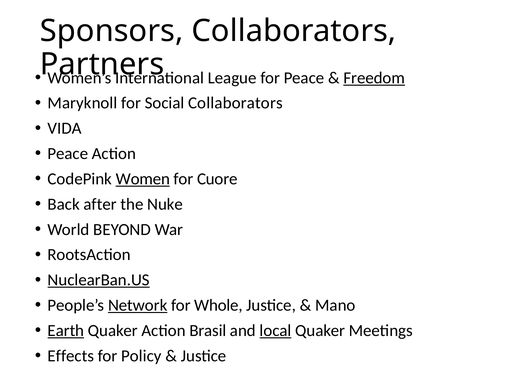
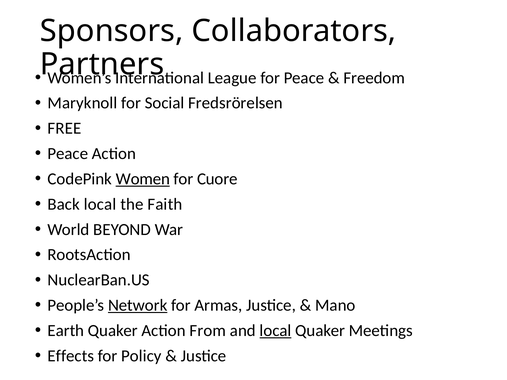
Freedom underline: present -> none (374, 78)
Social Collaborators: Collaborators -> Fredsrörelsen (235, 103)
VIDA: VIDA -> FREE (65, 128)
Back after: after -> local (100, 204)
Nuke: Nuke -> Faith (165, 204)
NuclearBan.US underline: present -> none (99, 280)
Whole: Whole -> Armas (218, 305)
Earth underline: present -> none (66, 331)
Brasil: Brasil -> From (208, 331)
